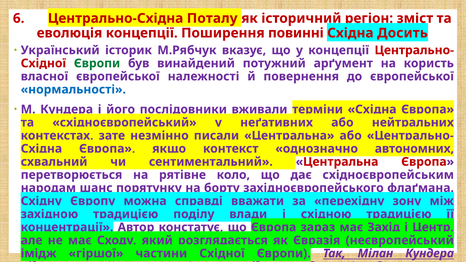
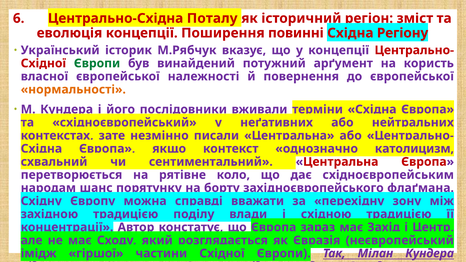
Досить: Досить -> Регіону (403, 33)
нормальності colour: blue -> orange (73, 90)
автономних: автономних -> католицизм (414, 149)
